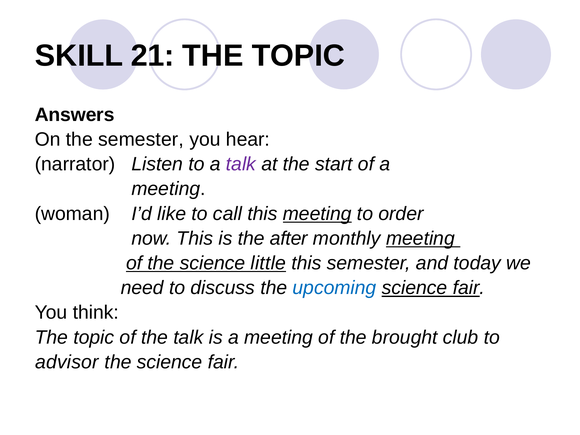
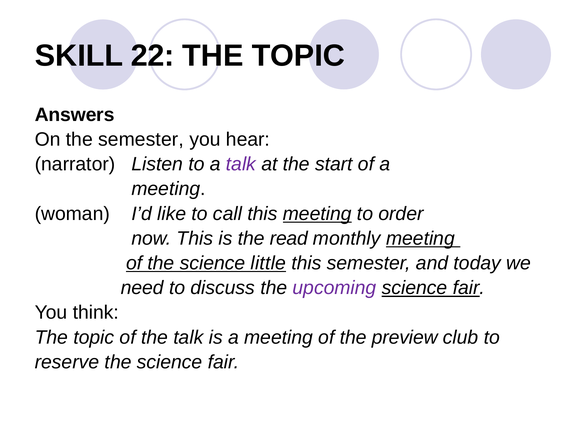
21: 21 -> 22 (153, 56)
after: after -> read (289, 238)
upcoming colour: blue -> purple (334, 288)
brought: brought -> preview (405, 337)
advisor: advisor -> reserve (67, 362)
